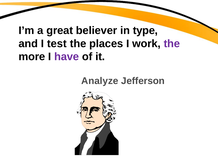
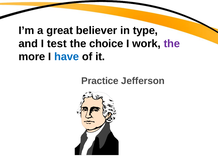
places: places -> choice (106, 43)
have colour: purple -> blue (67, 57)
Analyze: Analyze -> Practice (100, 81)
